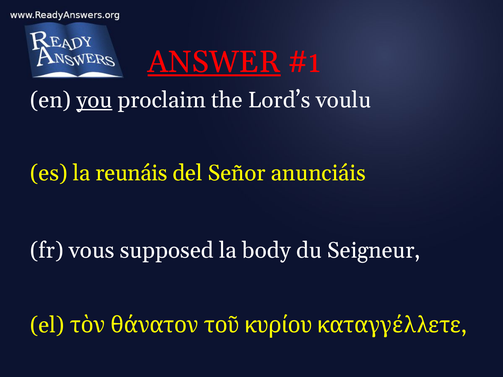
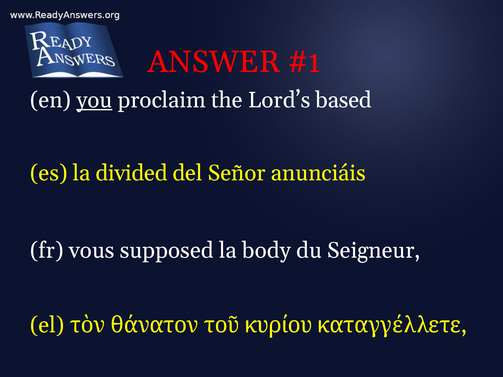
ANSWER underline: present -> none (214, 62)
voulu: voulu -> based (344, 100)
reunáis: reunáis -> divided (132, 173)
